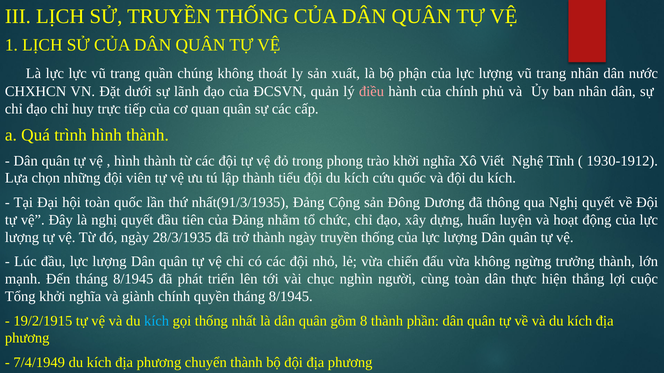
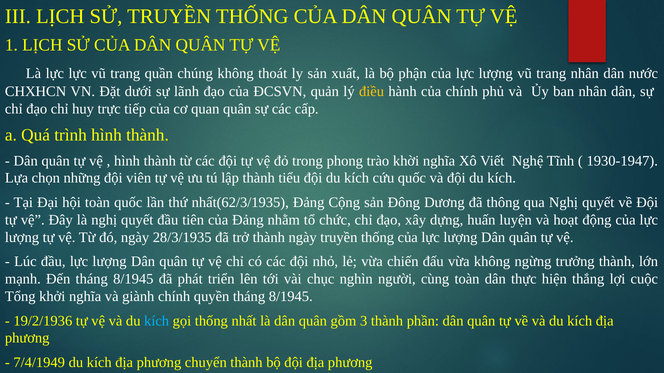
điều colour: pink -> yellow (372, 92)
1930-1912: 1930-1912 -> 1930-1947 (622, 161)
nhất(91/3/1935: nhất(91/3/1935 -> nhất(62/3/1935 (240, 203)
19/2/1915: 19/2/1915 -> 19/2/1936 (43, 321)
8: 8 -> 3 (364, 321)
